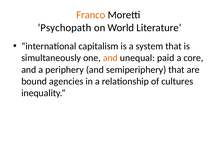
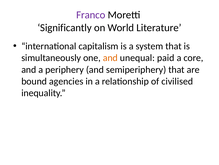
Franco colour: orange -> purple (91, 15)
Psychopath: Psychopath -> Significantly (65, 28)
cultures: cultures -> civilised (177, 81)
